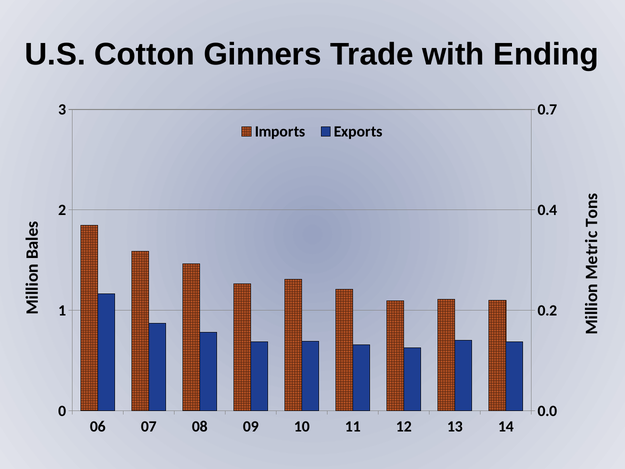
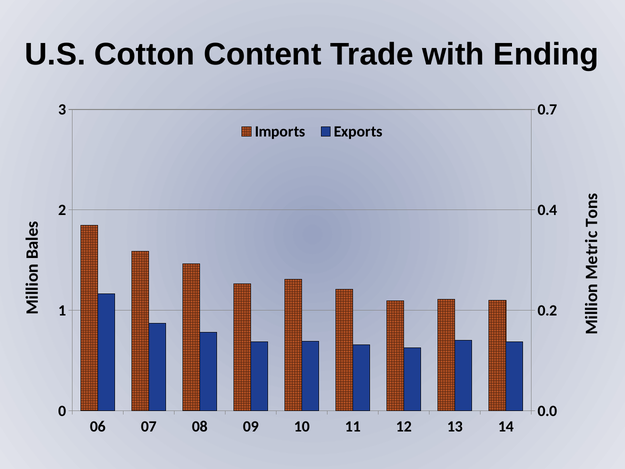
Ginners: Ginners -> Content (262, 54)
